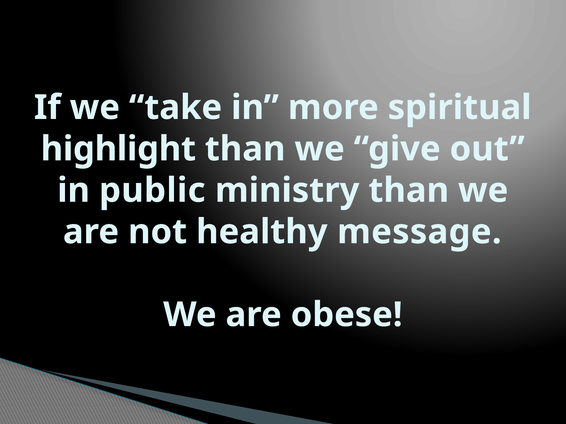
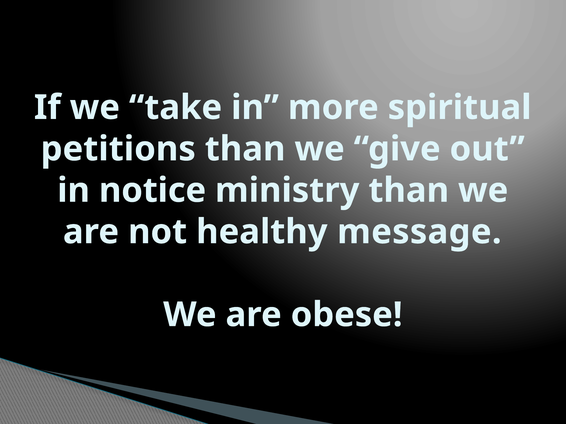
highlight: highlight -> petitions (118, 149)
public: public -> notice (153, 191)
